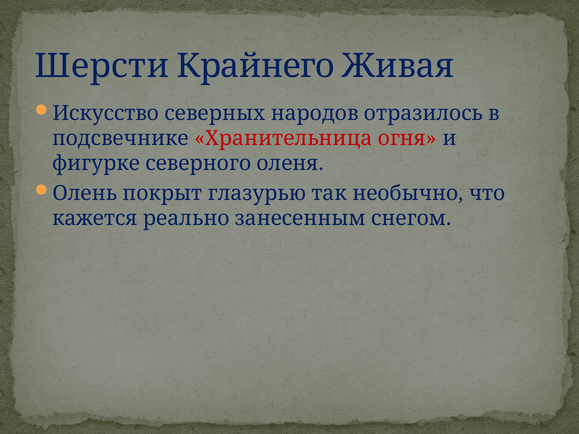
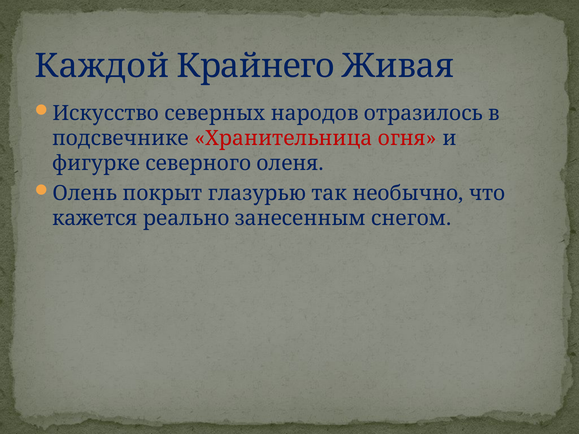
Шерсти: Шерсти -> Каждой (102, 66)
